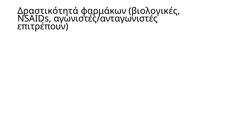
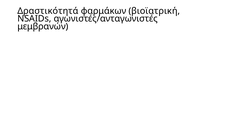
βιολογικές: βιολογικές -> βιοϊατρική (154, 11)
επιτρέπουν: επιτρέπουν -> μεμβρανών (43, 27)
